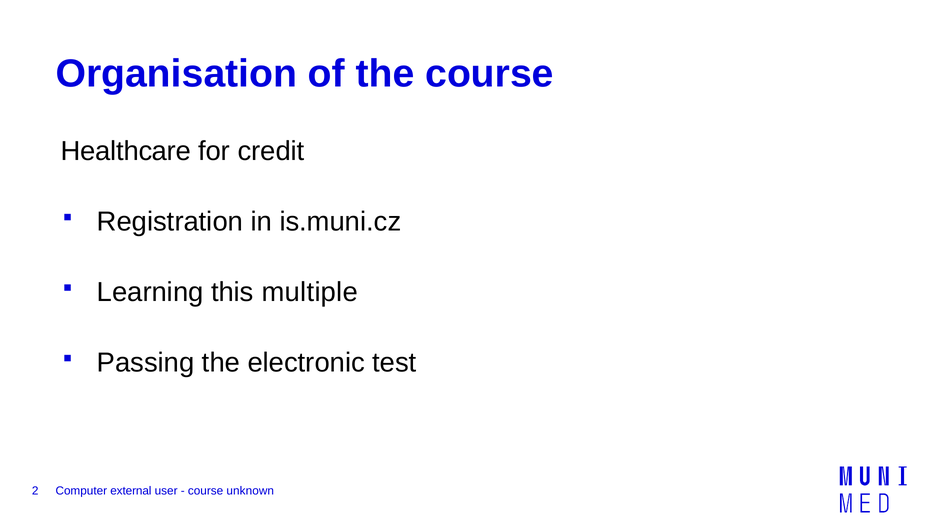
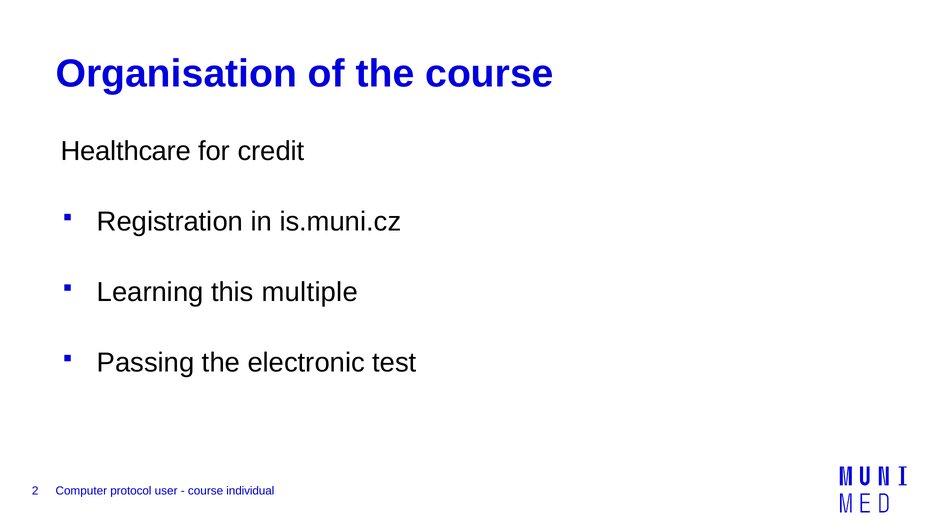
external: external -> protocol (131, 491)
unknown: unknown -> individual (250, 491)
